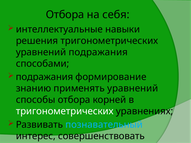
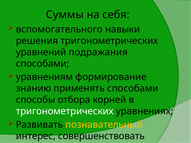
Отбора: Отбора -> Суммы (65, 15)
интеллектуальные: интеллектуальные -> вспомогательного (59, 29)
подражания: подражания -> уравнениям (44, 77)
применять уравнений: уравнений -> способами (133, 89)
познавательный colour: light blue -> yellow (104, 125)
